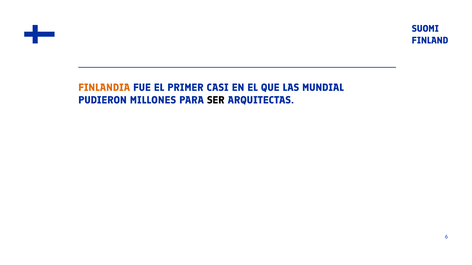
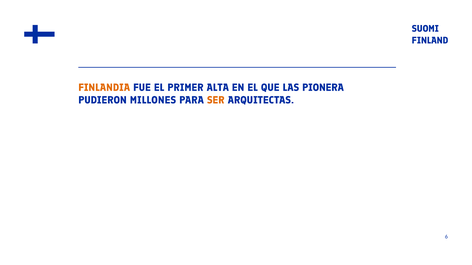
CASI: CASI -> ALTA (218, 88)
MUNDIAL: MUNDIAL -> PIONERA (323, 88)
SER colour: black -> orange (216, 100)
